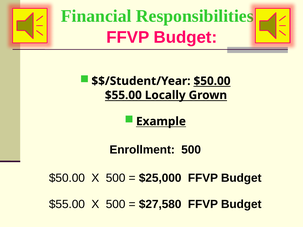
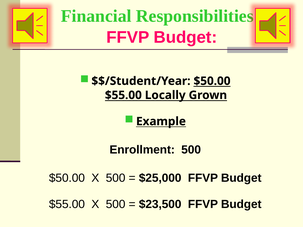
$27,580: $27,580 -> $23,500 (160, 204)
